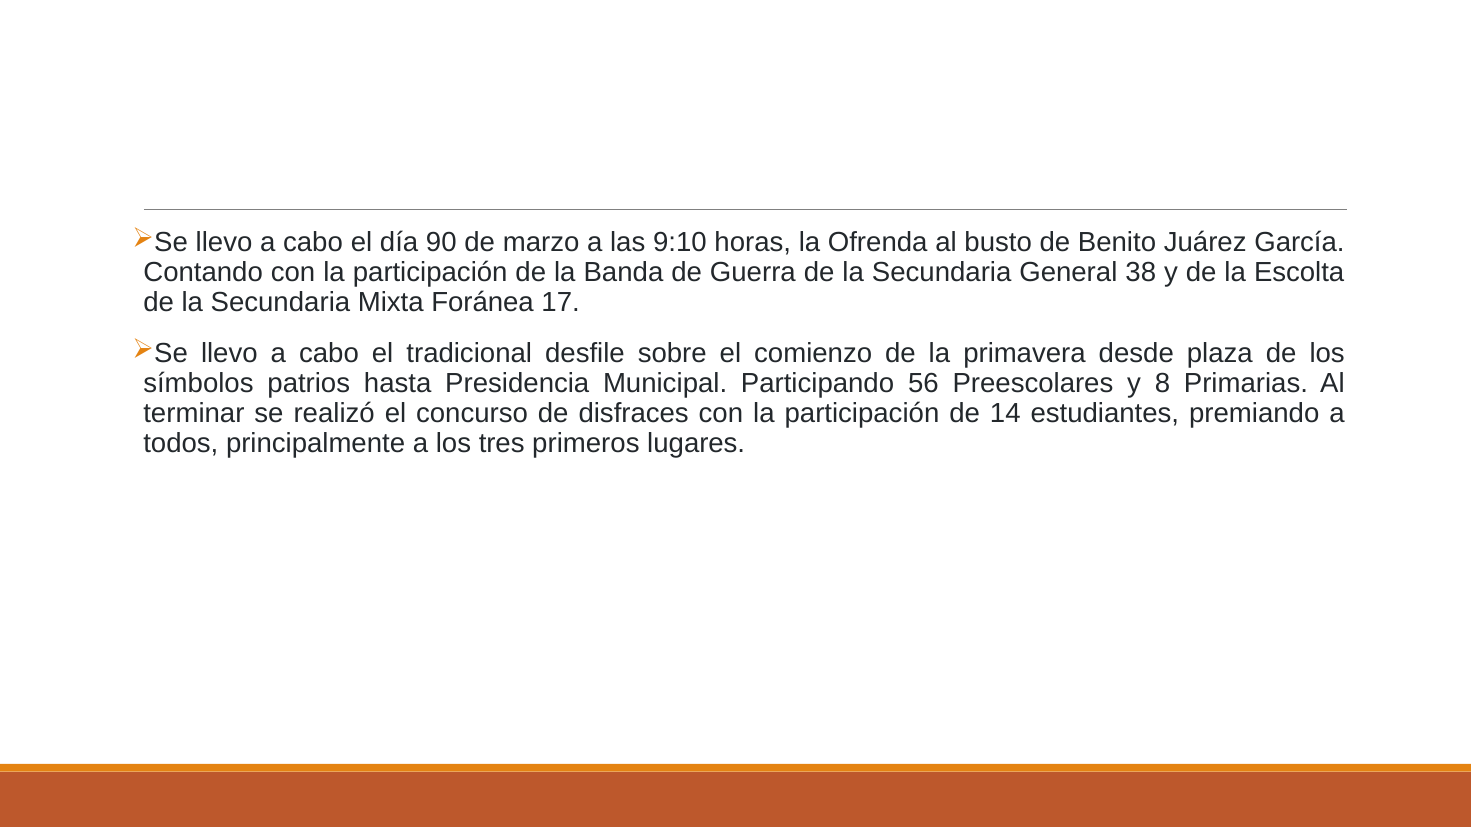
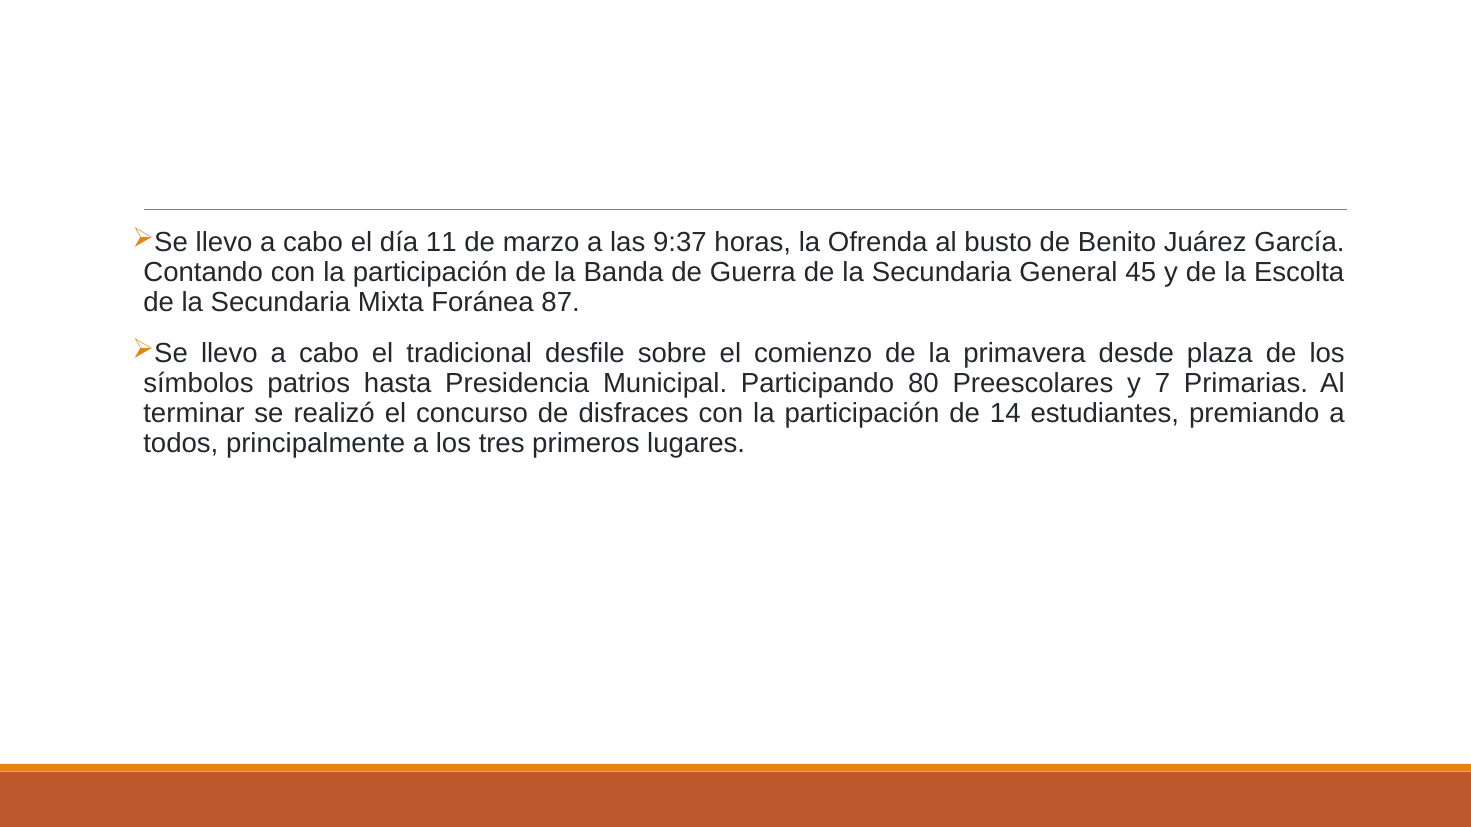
90: 90 -> 11 (441, 243)
9:10: 9:10 -> 9:37 (680, 243)
38: 38 -> 45 (1141, 273)
17: 17 -> 87 (561, 303)
56: 56 -> 80 (923, 384)
8: 8 -> 7 (1162, 384)
